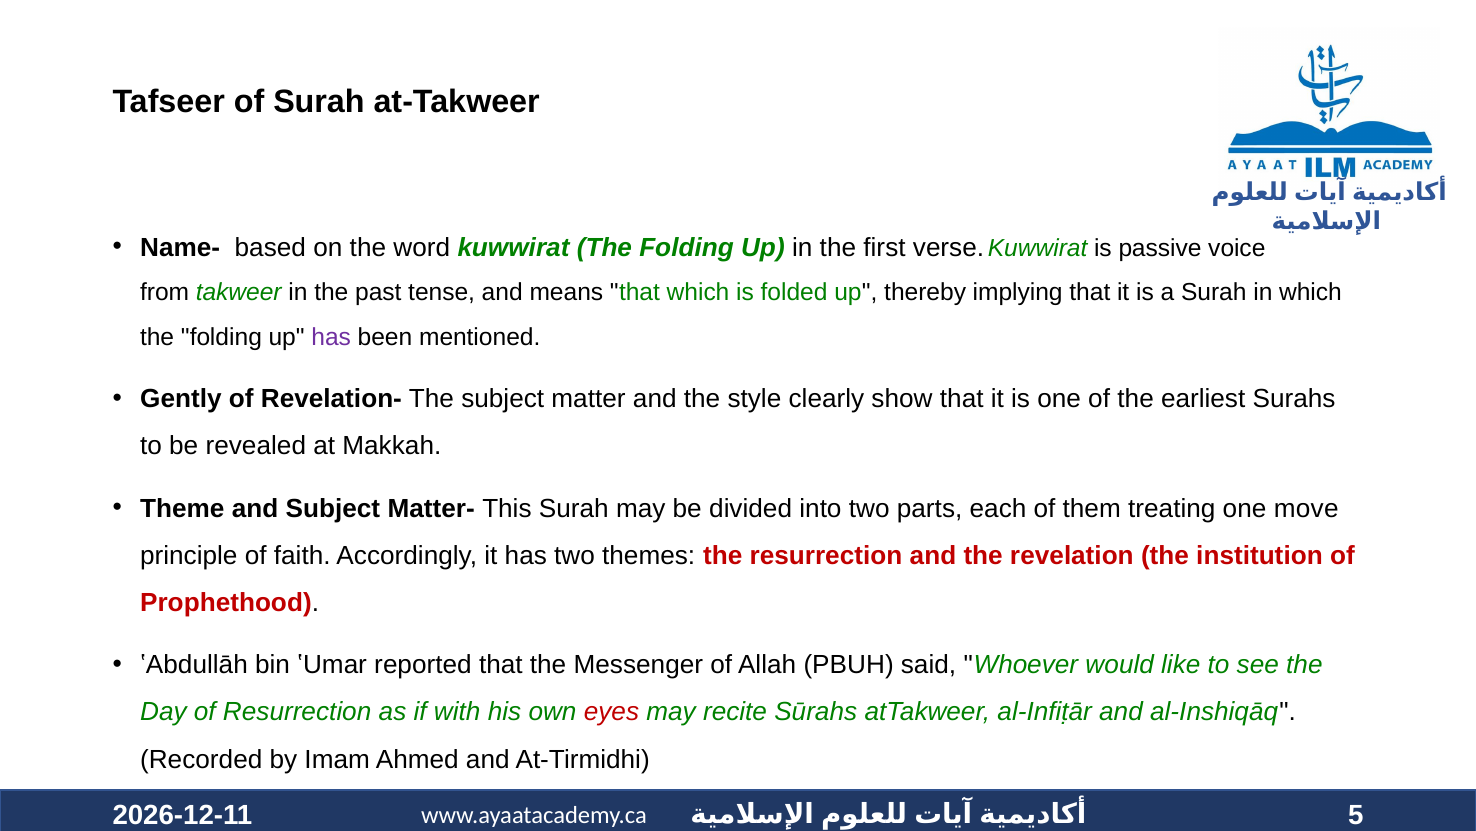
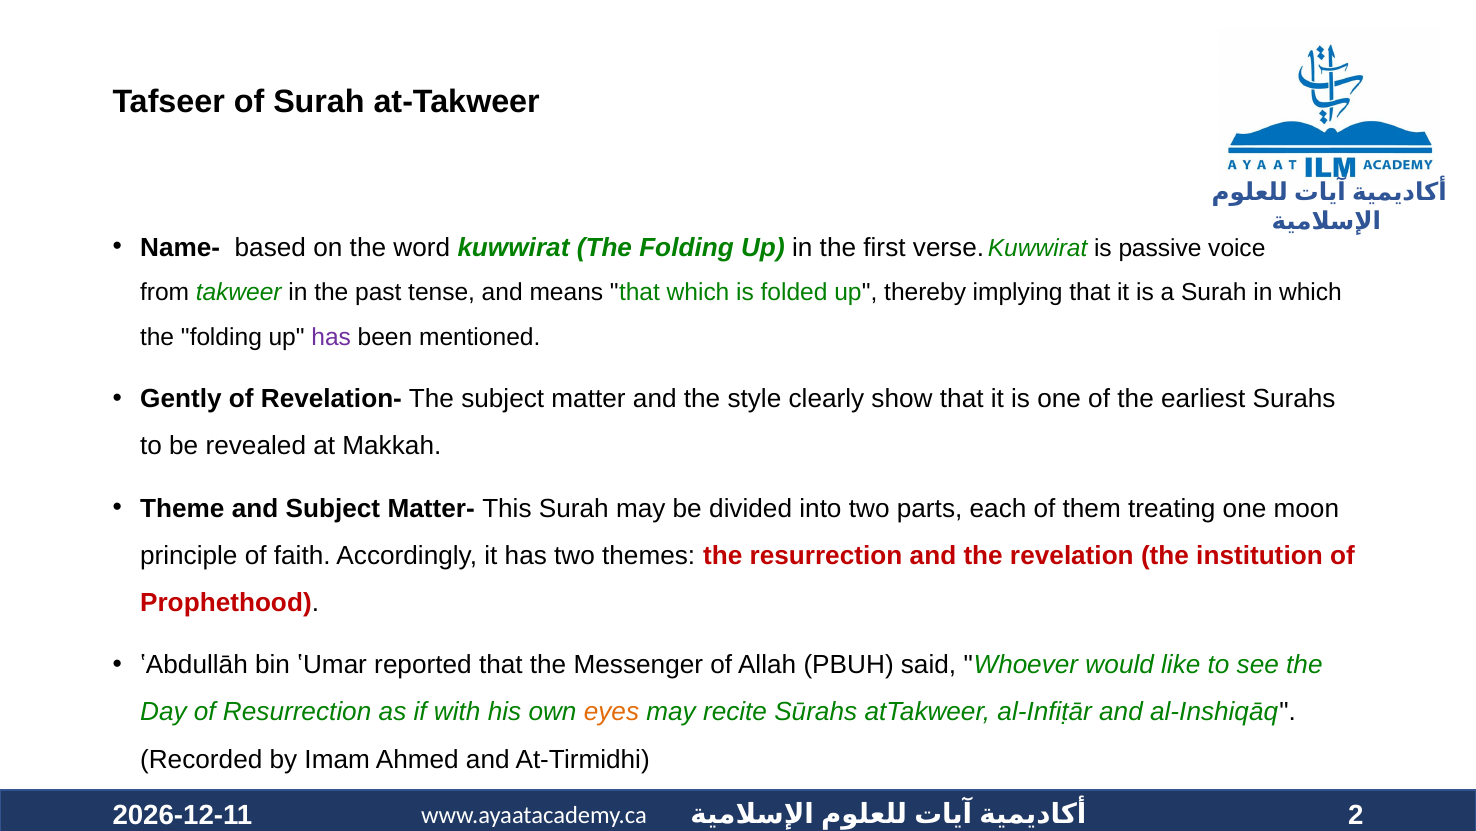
move: move -> moon (1306, 508)
eyes colour: red -> orange (611, 712)
5: 5 -> 2 (1356, 814)
